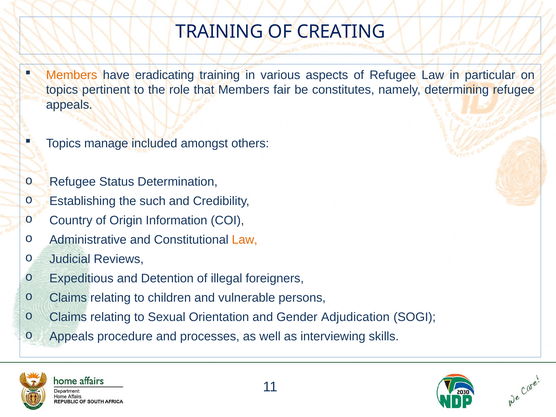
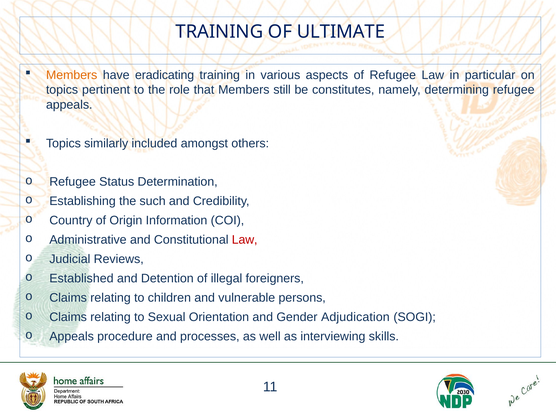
CREATING: CREATING -> ULTIMATE (341, 32)
fair: fair -> still (282, 90)
manage: manage -> similarly (106, 143)
Law colour: orange -> red (245, 240)
Expeditious: Expeditious -> Established (81, 278)
